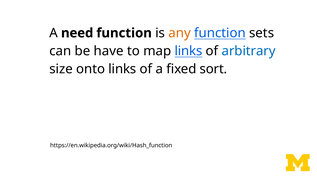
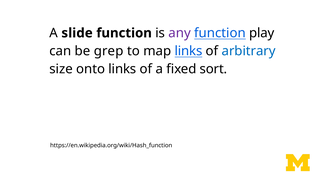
need: need -> slide (77, 33)
any colour: orange -> purple (180, 33)
sets: sets -> play (262, 33)
have: have -> grep (109, 51)
